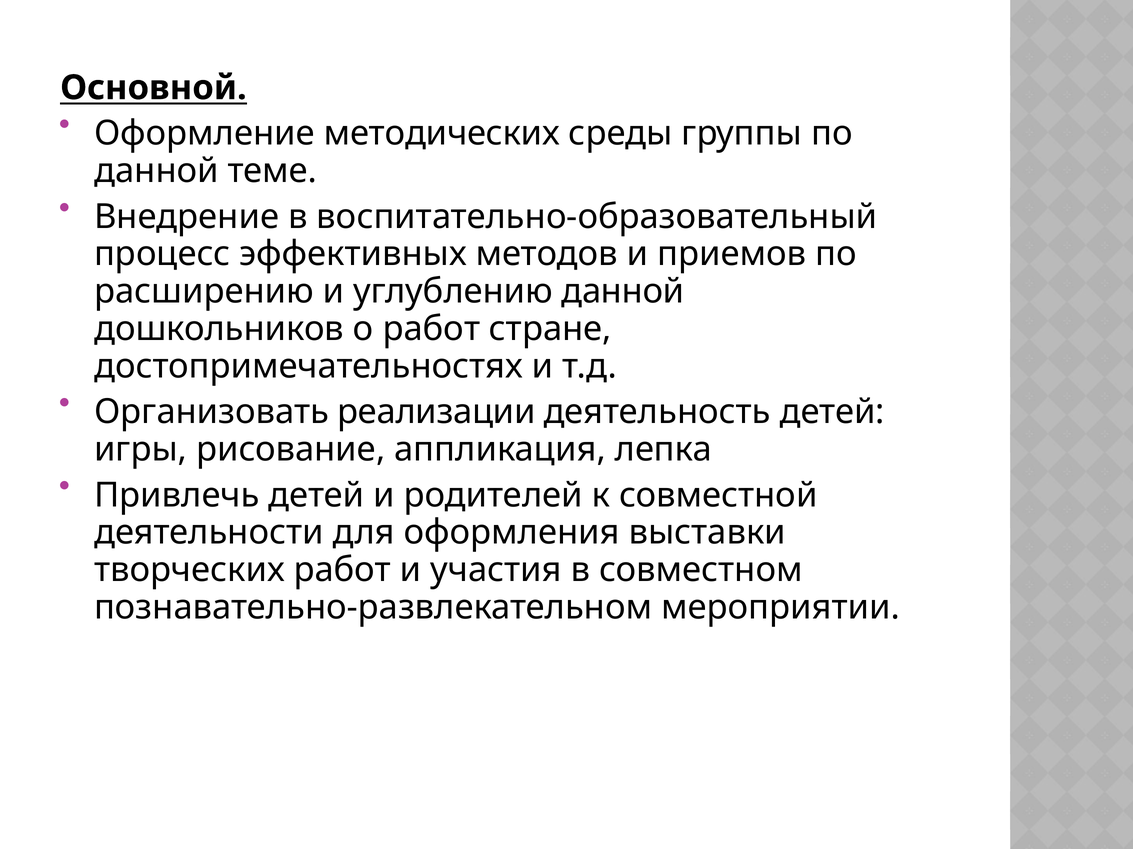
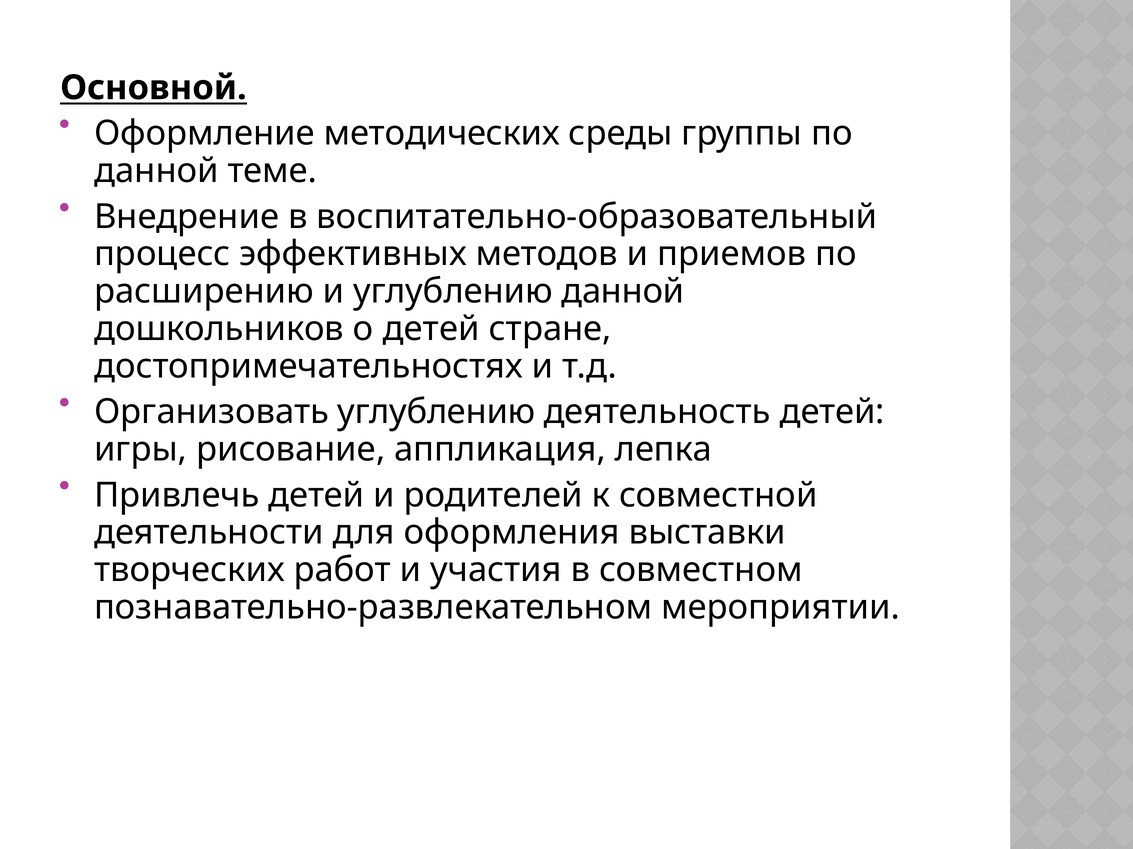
о работ: работ -> детей (431, 329)
Организовать реализации: реализации -> углублению (436, 412)
